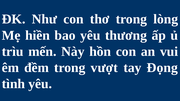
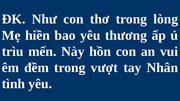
Đọng: Đọng -> Nhân (162, 68)
